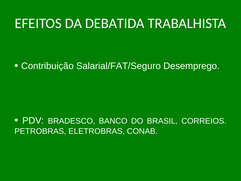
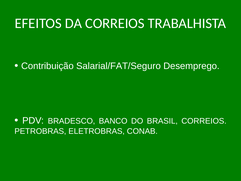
DA DEBATIDA: DEBATIDA -> CORREIOS (115, 23)
